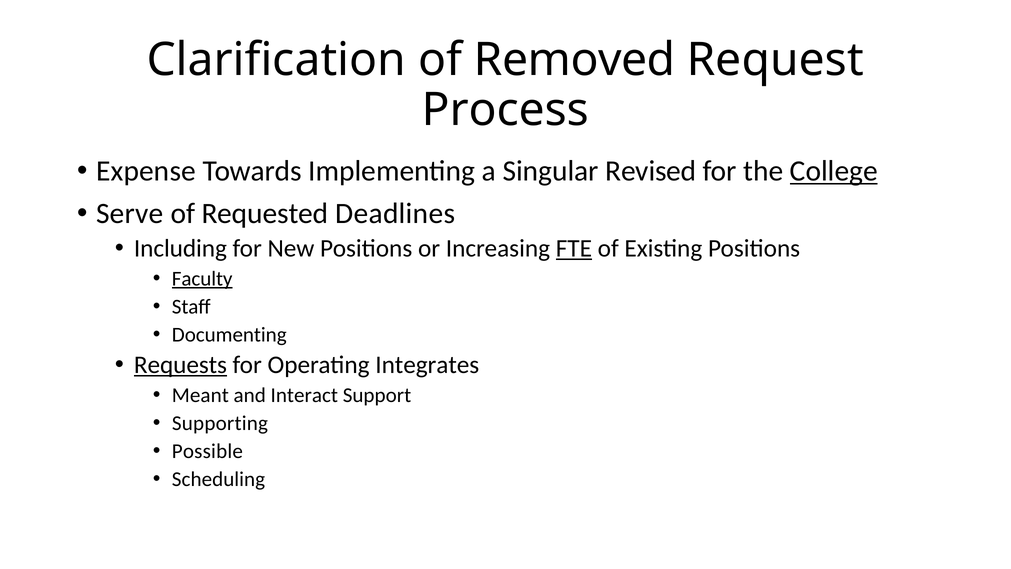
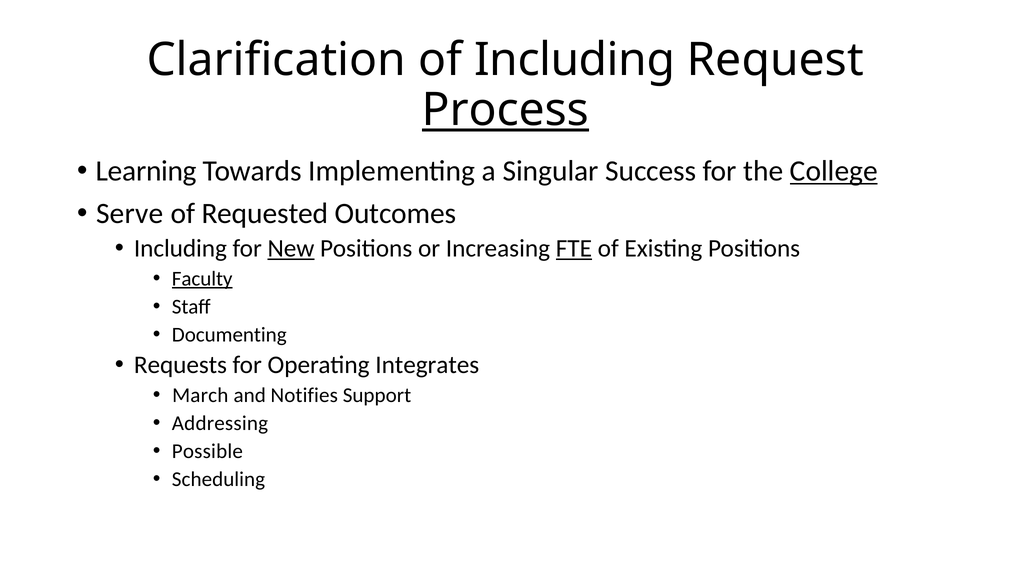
of Removed: Removed -> Including (575, 60)
Process underline: none -> present (505, 110)
Expense: Expense -> Learning (146, 171)
Revised: Revised -> Success (651, 171)
Deadlines: Deadlines -> Outcomes (395, 213)
New underline: none -> present (291, 248)
Requests underline: present -> none (180, 365)
Meant: Meant -> March (200, 395)
Interact: Interact -> Notifies (304, 395)
Supporting: Supporting -> Addressing (220, 423)
